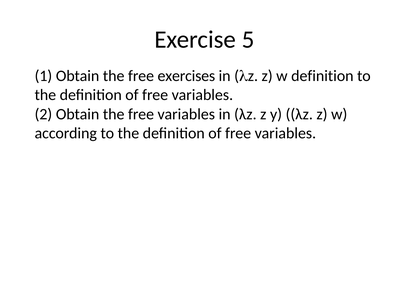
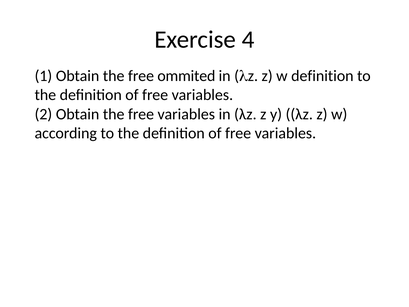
5: 5 -> 4 (248, 40)
exercises: exercises -> ommited (186, 76)
